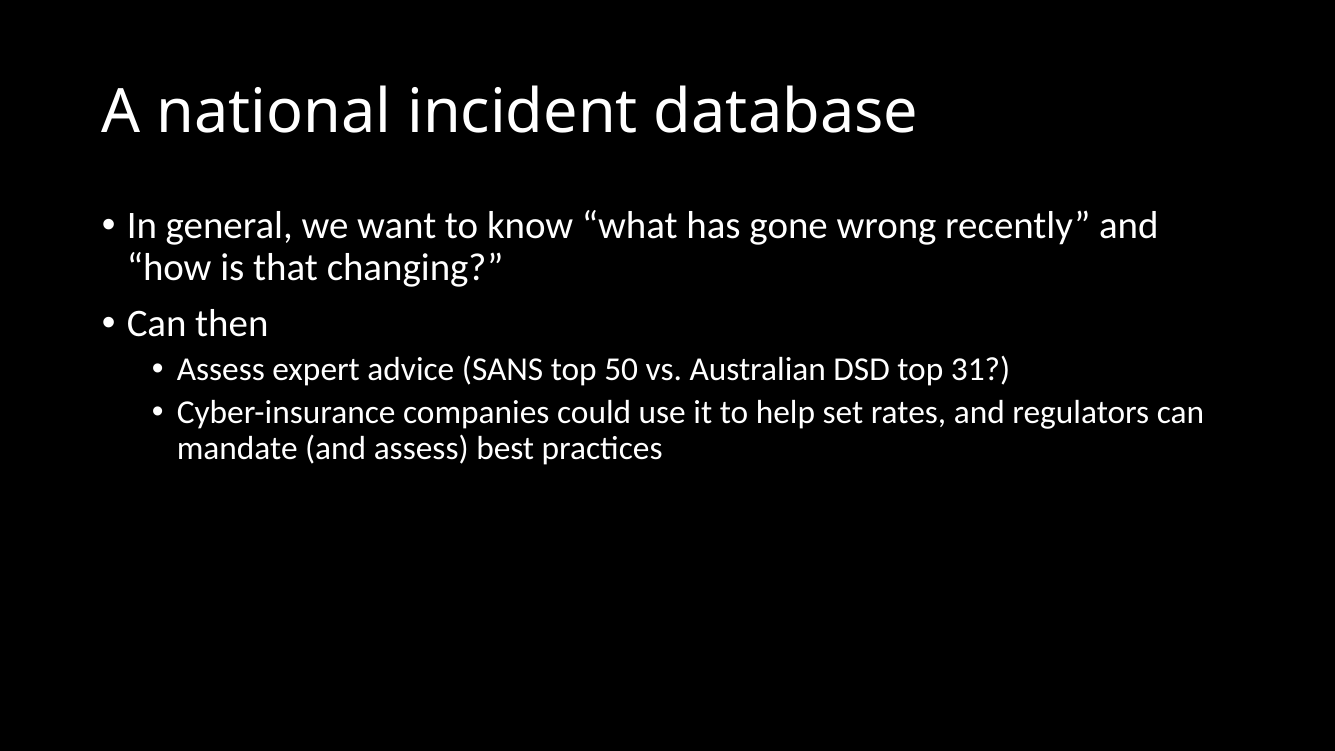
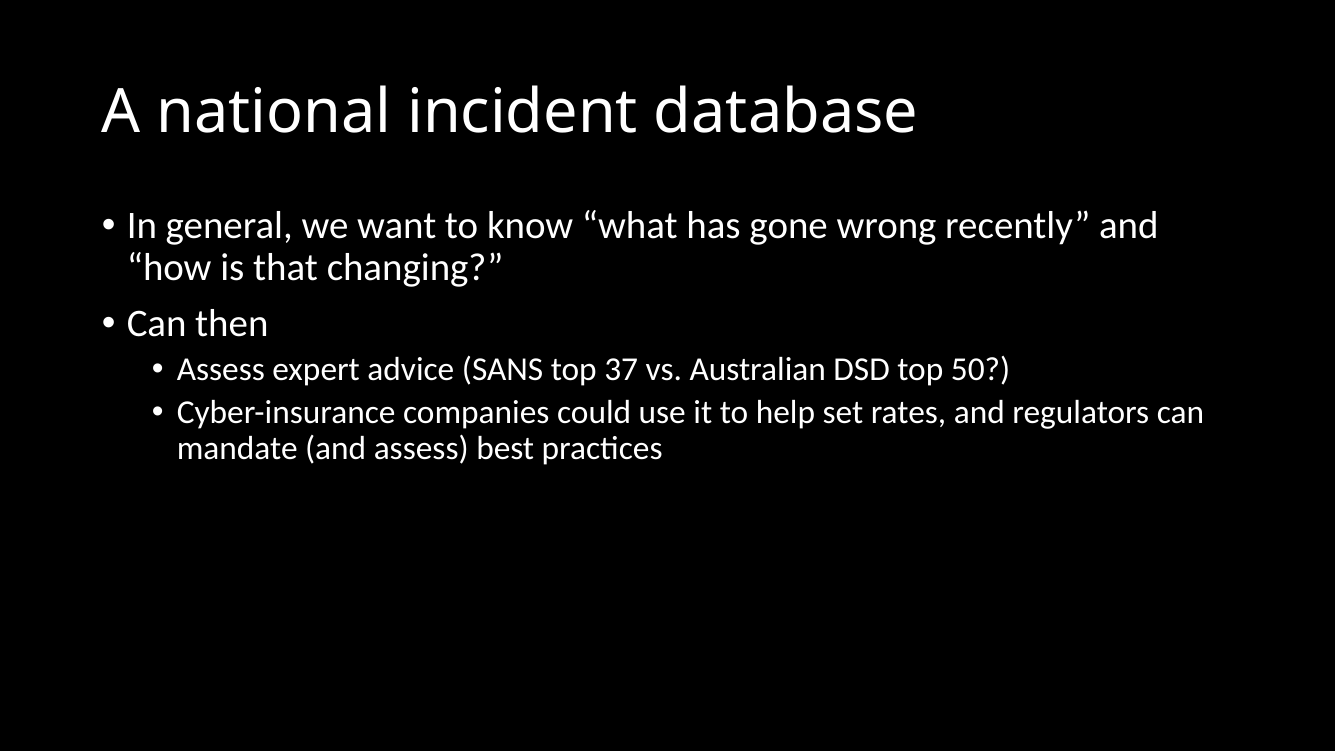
50: 50 -> 37 (621, 370)
31: 31 -> 50 (981, 370)
